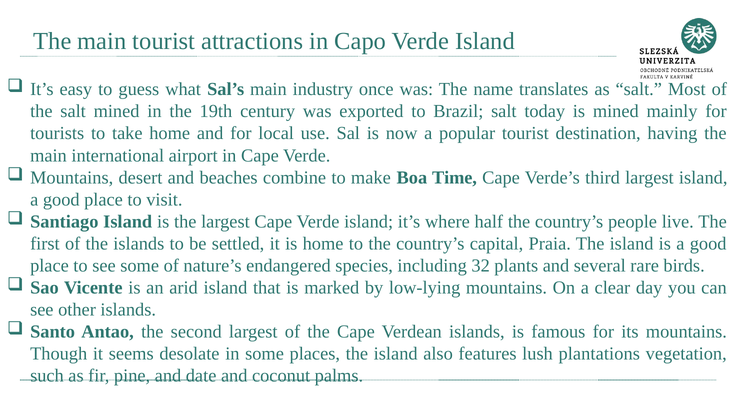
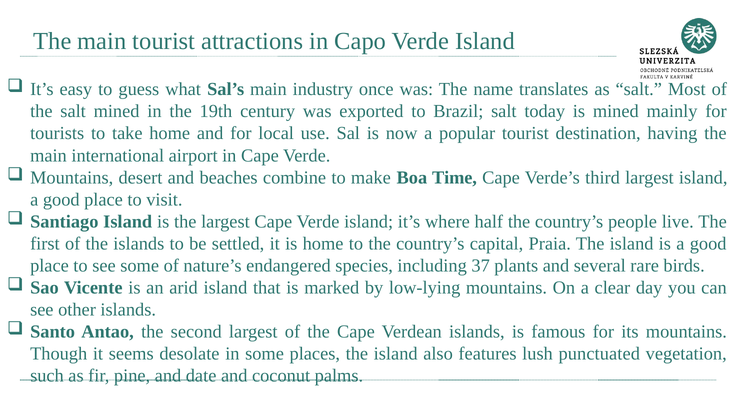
32: 32 -> 37 (481, 266)
plantations: plantations -> punctuated (599, 354)
